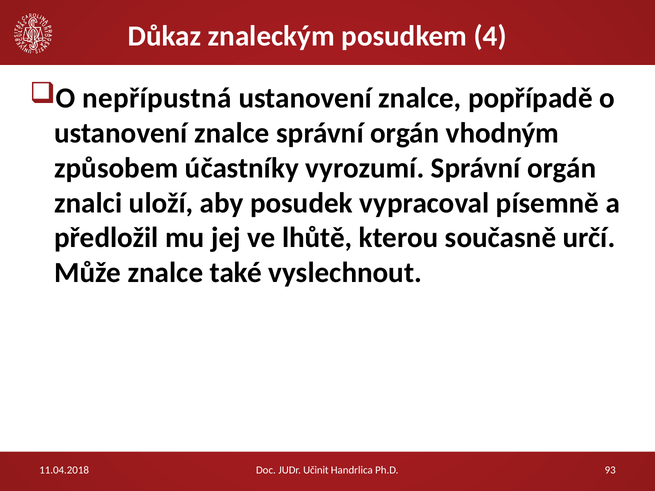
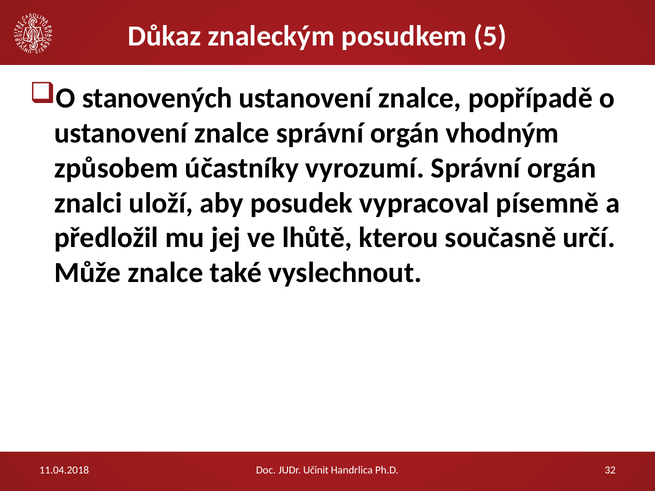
4: 4 -> 5 (490, 36)
nepřípustná: nepřípustná -> stanovených (157, 98)
93: 93 -> 32 (610, 470)
